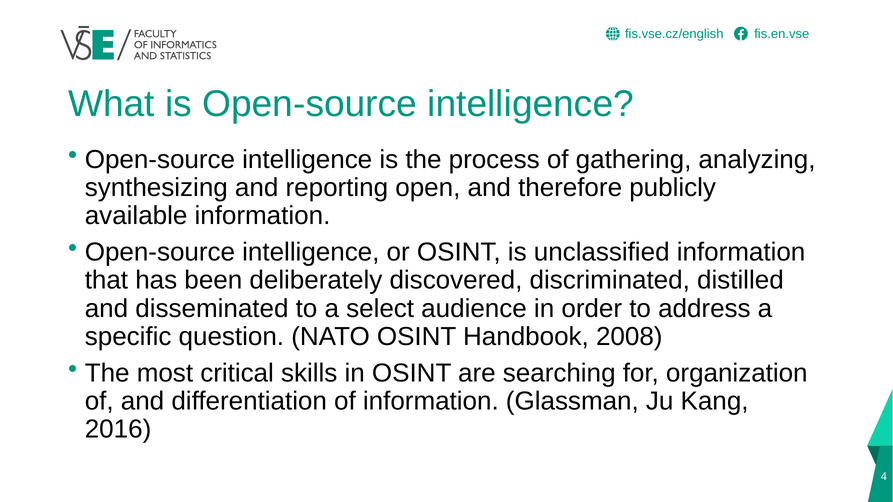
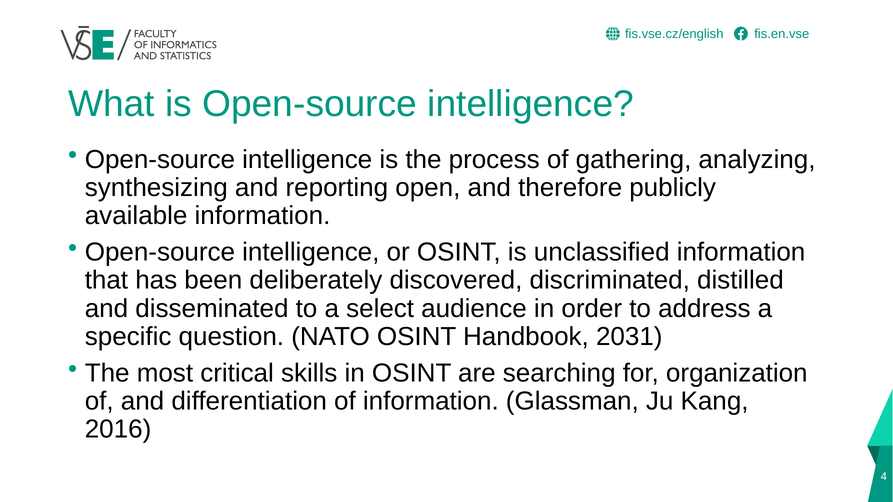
2008: 2008 -> 2031 (629, 337)
